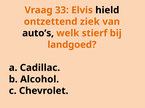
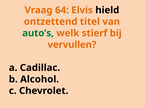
33: 33 -> 64 (62, 10)
ziek: ziek -> titel (90, 22)
auto’s colour: black -> green (38, 33)
landgoed: landgoed -> vervullen (72, 45)
